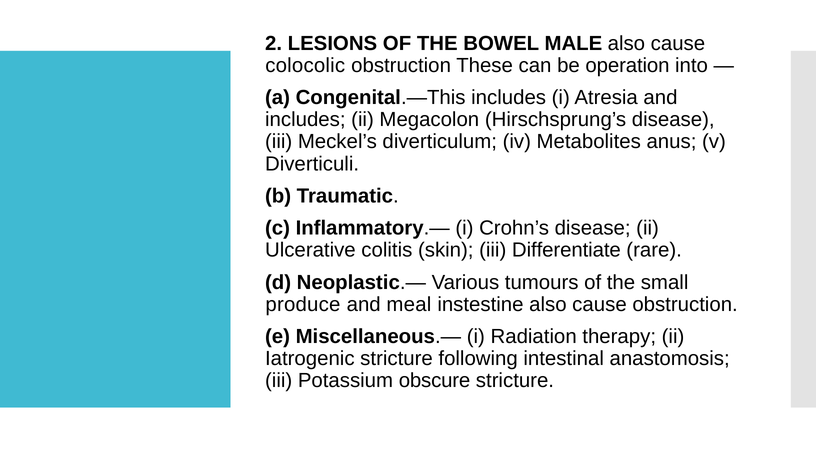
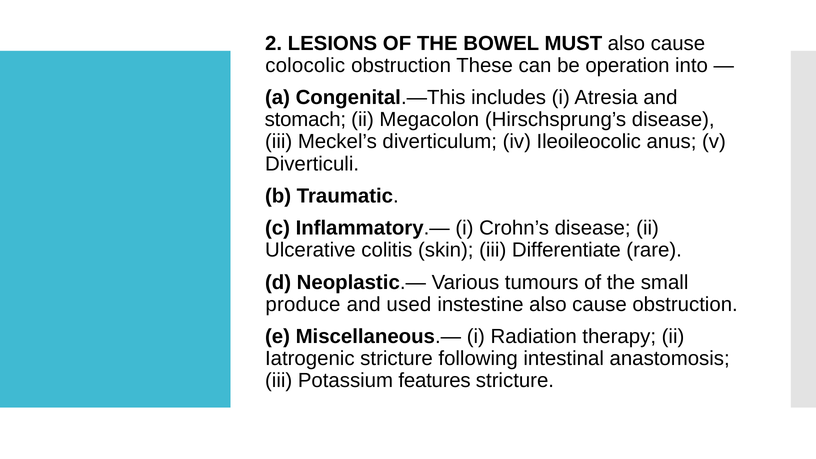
MALE: MALE -> MUST (573, 43)
includes: includes -> stomach (305, 120)
Metabolites: Metabolites -> Ileoileocolic (589, 142)
meal: meal -> used (409, 304)
obscure: obscure -> features (435, 381)
